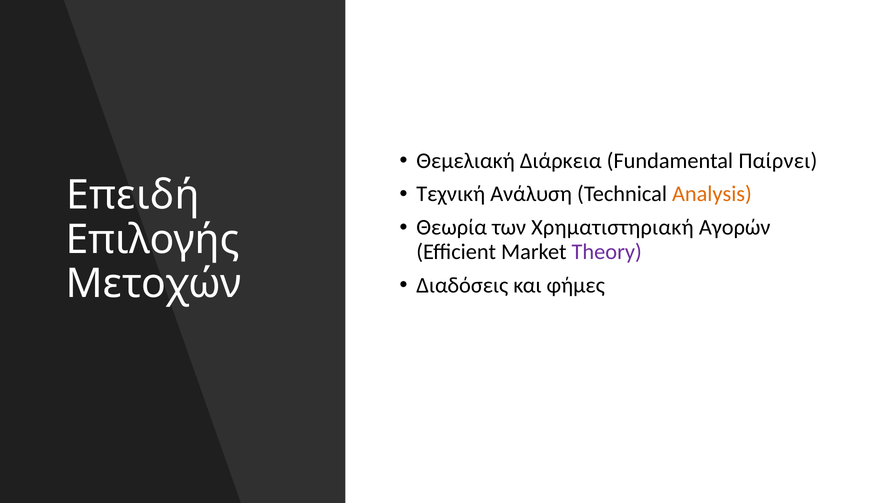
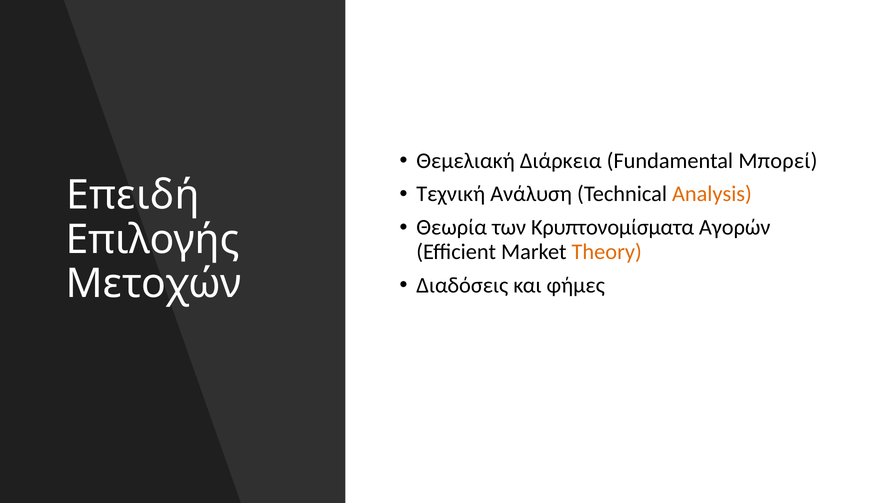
Παίρνει: Παίρνει -> Μπορεί (778, 161)
Χρηματιστηριακή: Χρηματιστηριακή -> Κρυπτονομίσματα (613, 228)
Theory colour: purple -> orange (607, 252)
